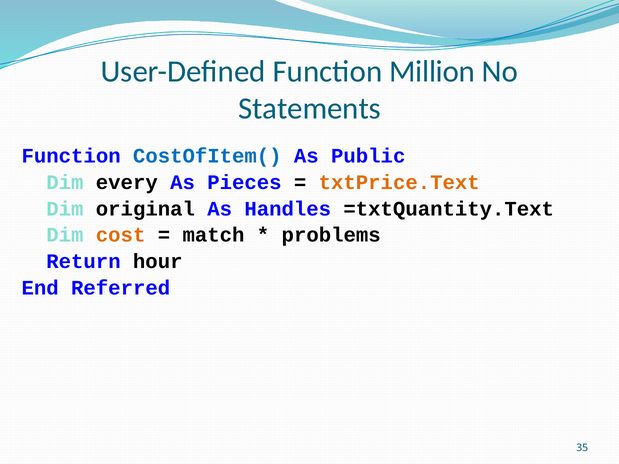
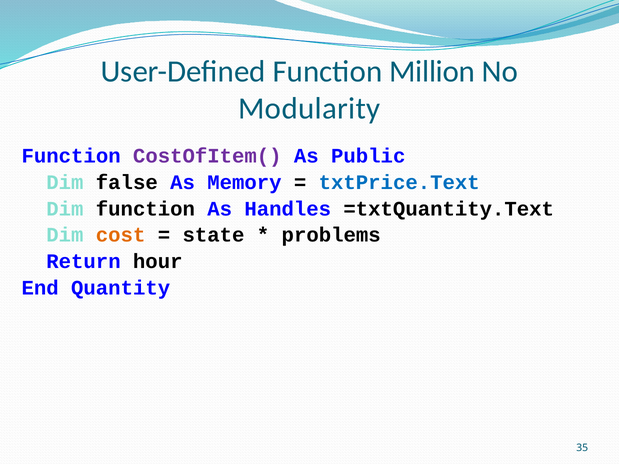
Statements: Statements -> Modularity (309, 109)
CostOfItem( colour: blue -> purple (207, 156)
every: every -> false (127, 182)
Pieces: Pieces -> Memory (244, 182)
txtPrice.Text colour: orange -> blue (399, 182)
Dim original: original -> function (145, 209)
match: match -> state (214, 235)
Referred: Referred -> Quantity (121, 288)
